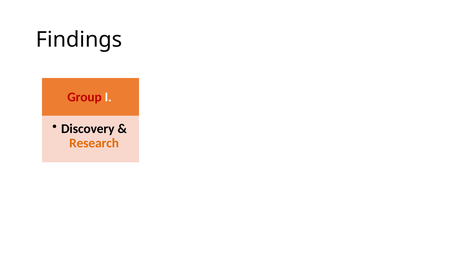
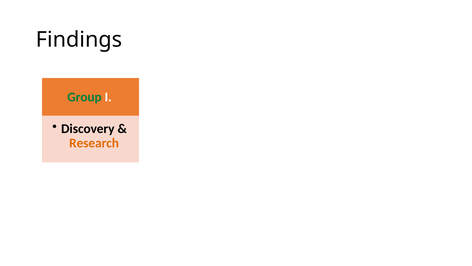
Group colour: red -> green (84, 97)
